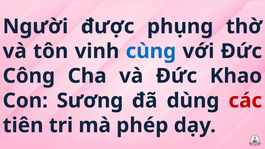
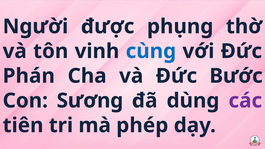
Công: Công -> Phán (29, 76)
Khao: Khao -> Bước (236, 76)
các colour: red -> purple (245, 101)
